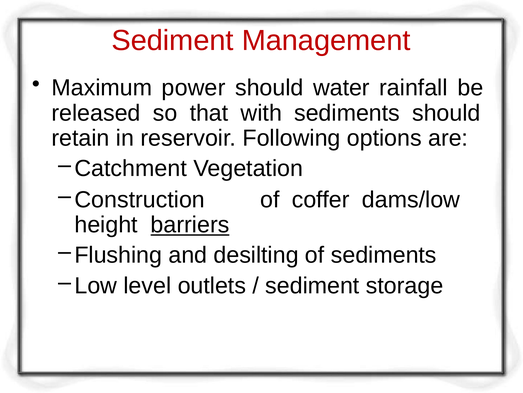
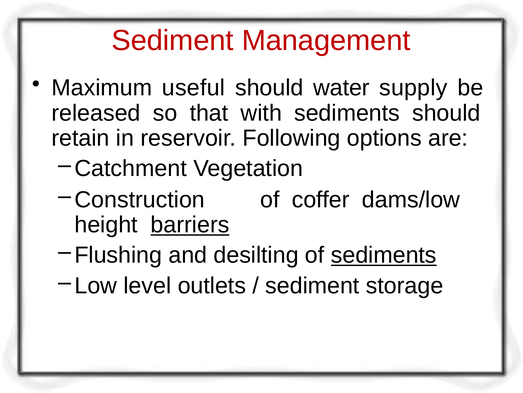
power: power -> useful (194, 88)
rainfall: rainfall -> supply (413, 88)
sediments underline: none -> present (384, 255)
